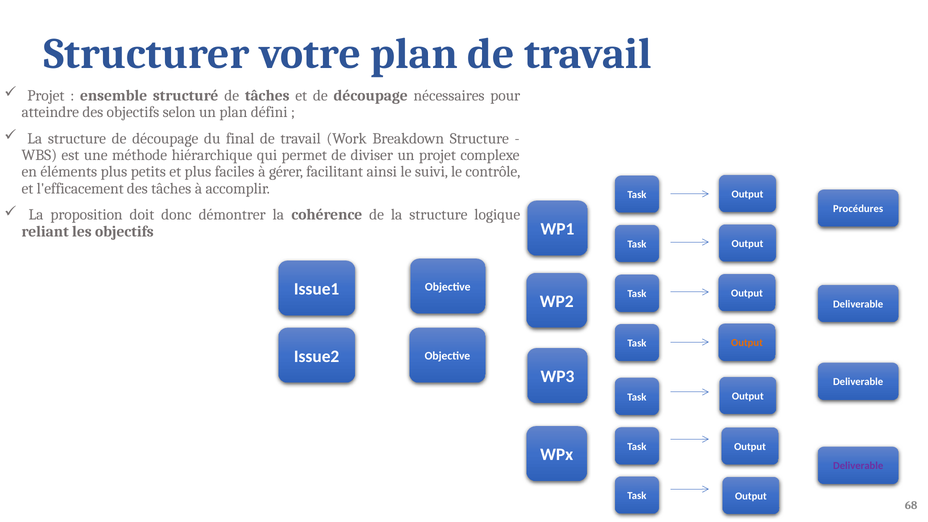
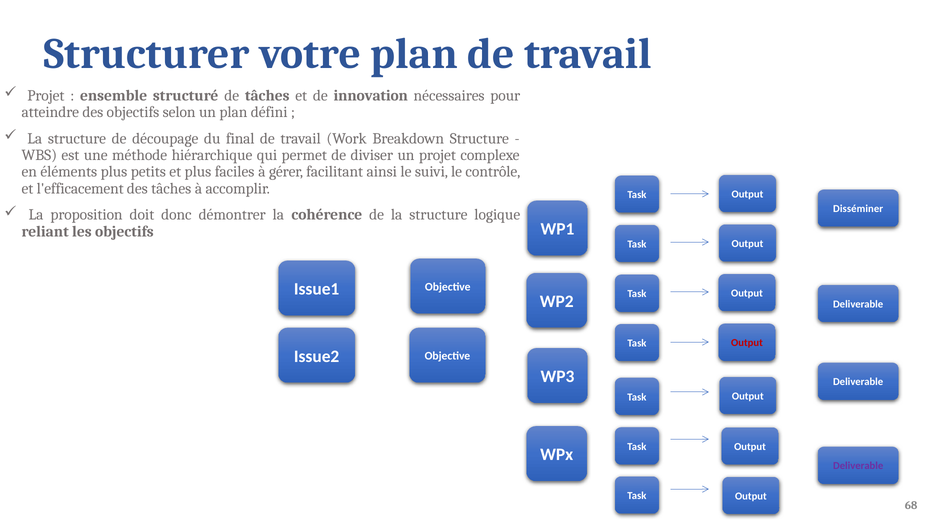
et de découpage: découpage -> innovation (371, 96)
Procédures: Procédures -> Disséminer (858, 209)
Output colour: orange -> red (747, 343)
